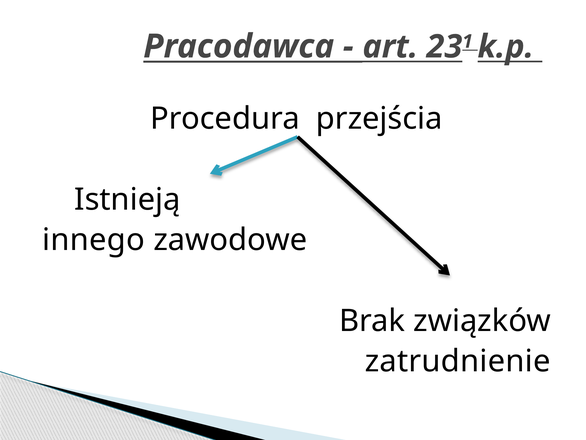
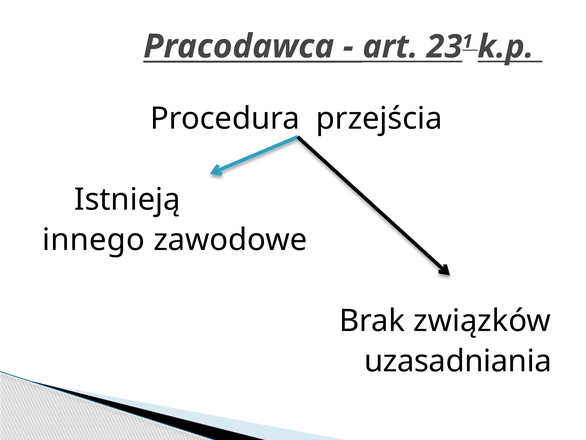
zatrudnienie: zatrudnienie -> uzasadniania (458, 361)
